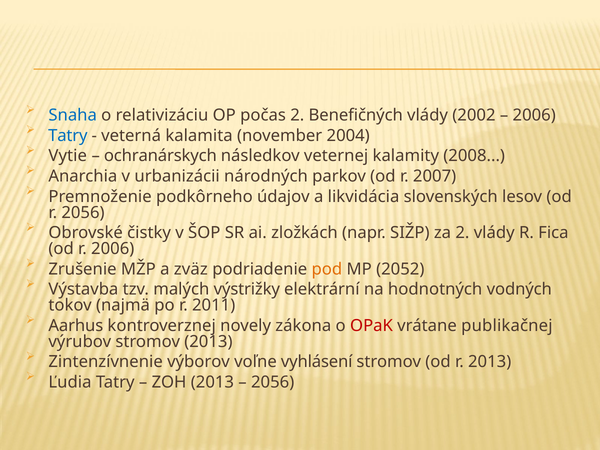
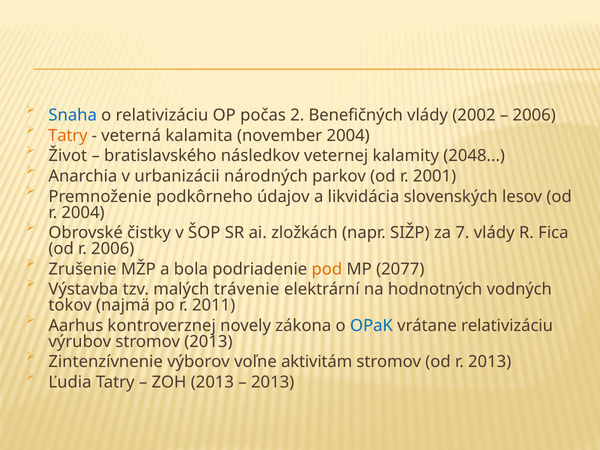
Tatry colour: blue -> orange (68, 136)
Vytie: Vytie -> Život (68, 156)
ochranárskych: ochranárskych -> bratislavského (160, 156)
2008: 2008 -> 2048 (474, 156)
2007: 2007 -> 2001 (435, 176)
r 2056: 2056 -> 2004 (83, 213)
za 2: 2 -> 7 (462, 233)
zväz: zväz -> bola (191, 269)
2052: 2052 -> 2077 (400, 269)
výstrižky: výstrižky -> trávenie (247, 289)
OPaK colour: red -> blue (372, 326)
vrátane publikačnej: publikačnej -> relativizáciu (507, 326)
vyhlásení: vyhlásení -> aktivitám (317, 362)
2056: 2056 -> 2013 (273, 382)
